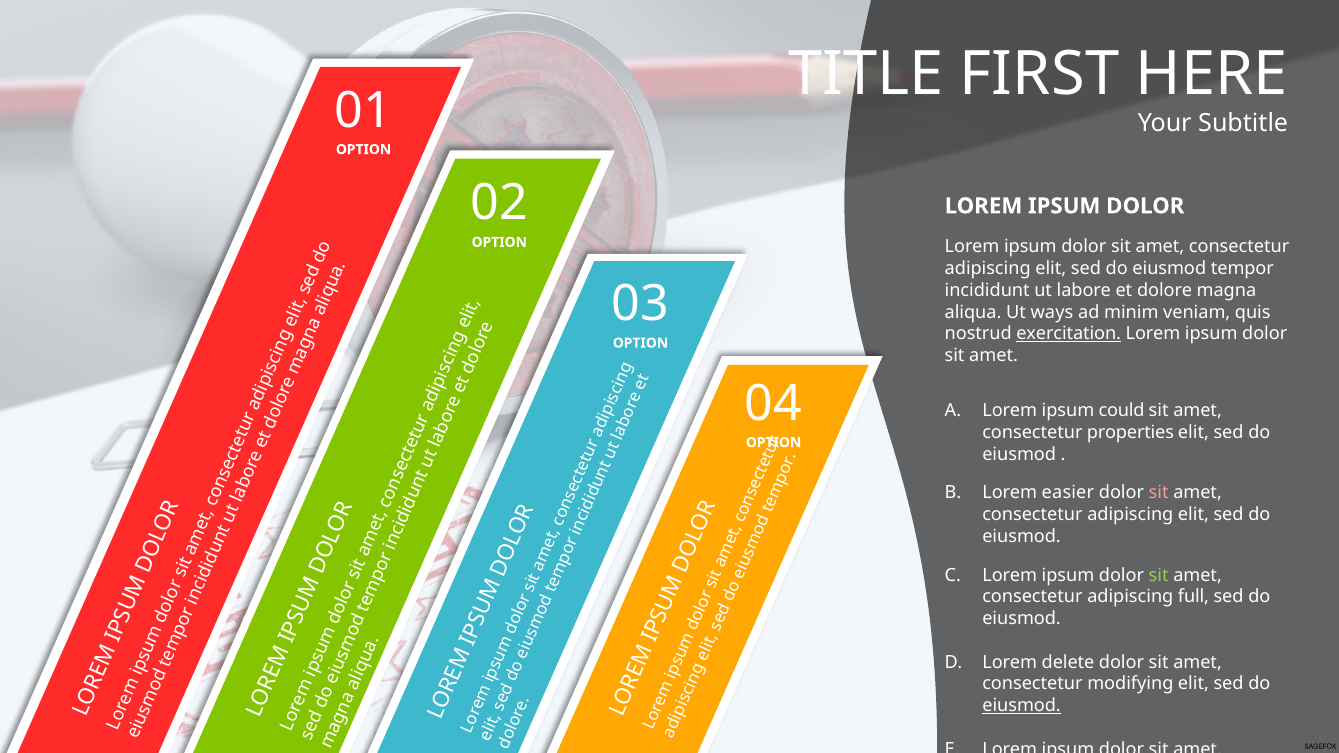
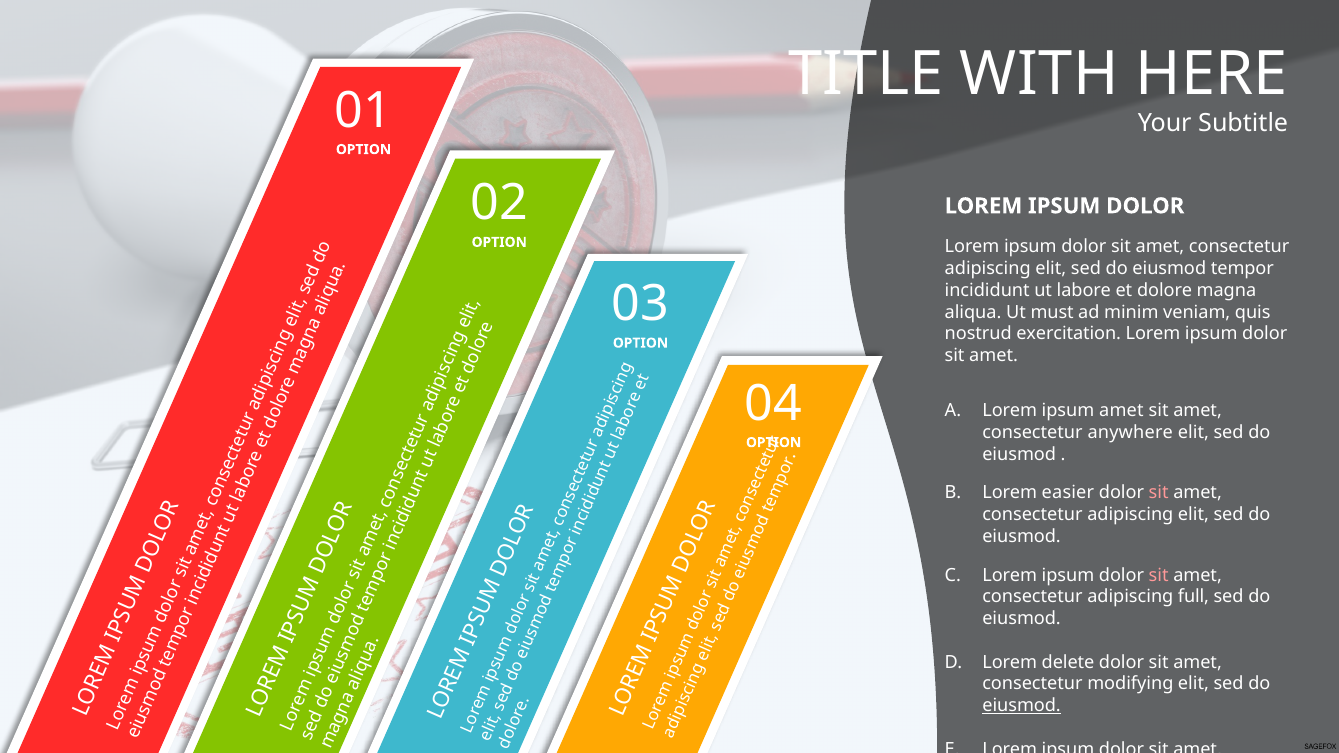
FIRST: FIRST -> WITH (1039, 74)
ways: ways -> must (1052, 312)
exercitation underline: present -> none (1069, 334)
ipsum could: could -> amet (1121, 411)
properties: properties -> anywhere (1130, 433)
sit colour: light green -> pink (1159, 575)
